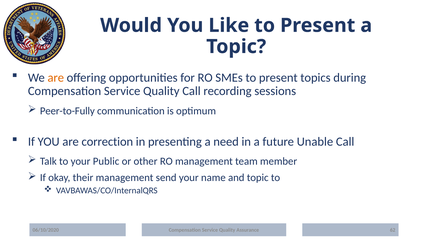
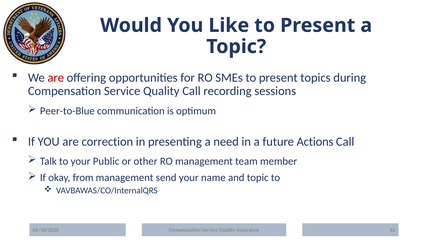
are colour: orange -> red (56, 78)
Peer-to-Fully: Peer-to-Fully -> Peer-to-Blue (67, 111)
Unable: Unable -> Actions (315, 141)
their: their -> from (83, 178)
